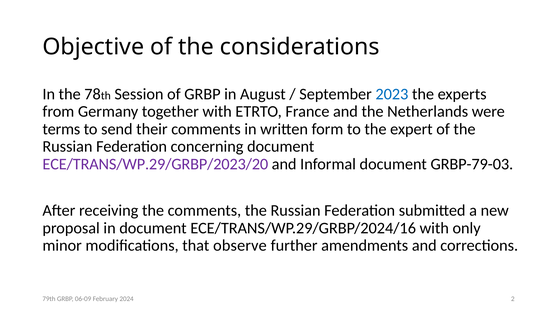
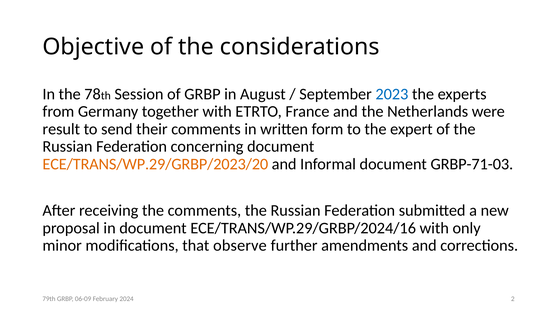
terms: terms -> result (61, 129)
ECE/TRANS/WP.29/GRBP/2023/20 colour: purple -> orange (155, 164)
GRBP-79-03: GRBP-79-03 -> GRBP-71-03 (472, 164)
